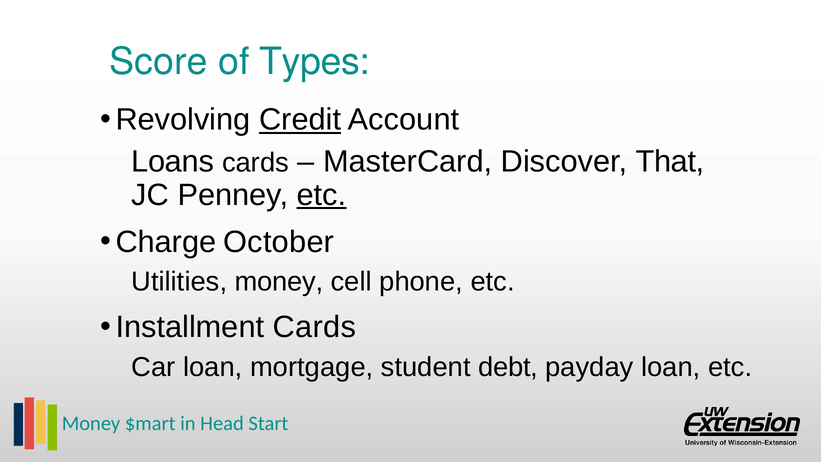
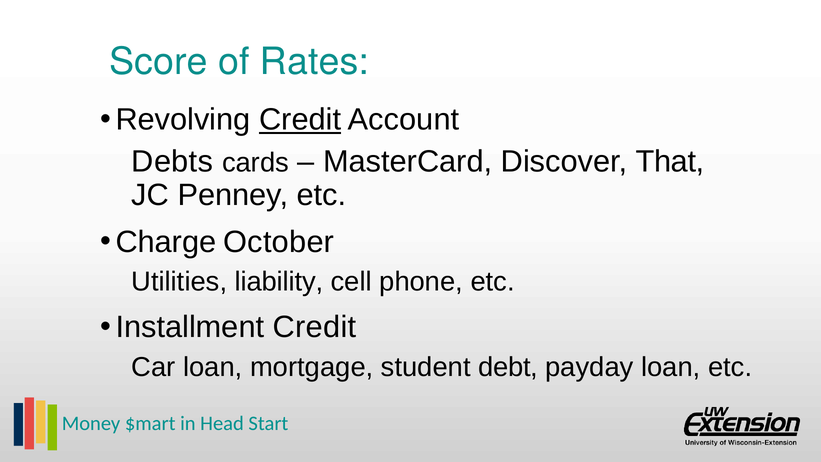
Types: Types -> Rates (315, 62)
Loans: Loans -> Debts (172, 162)
etc underline: present -> none (321, 195)
Utilities money: money -> liability (279, 282)
Installment Cards: Cards -> Credit (314, 327)
